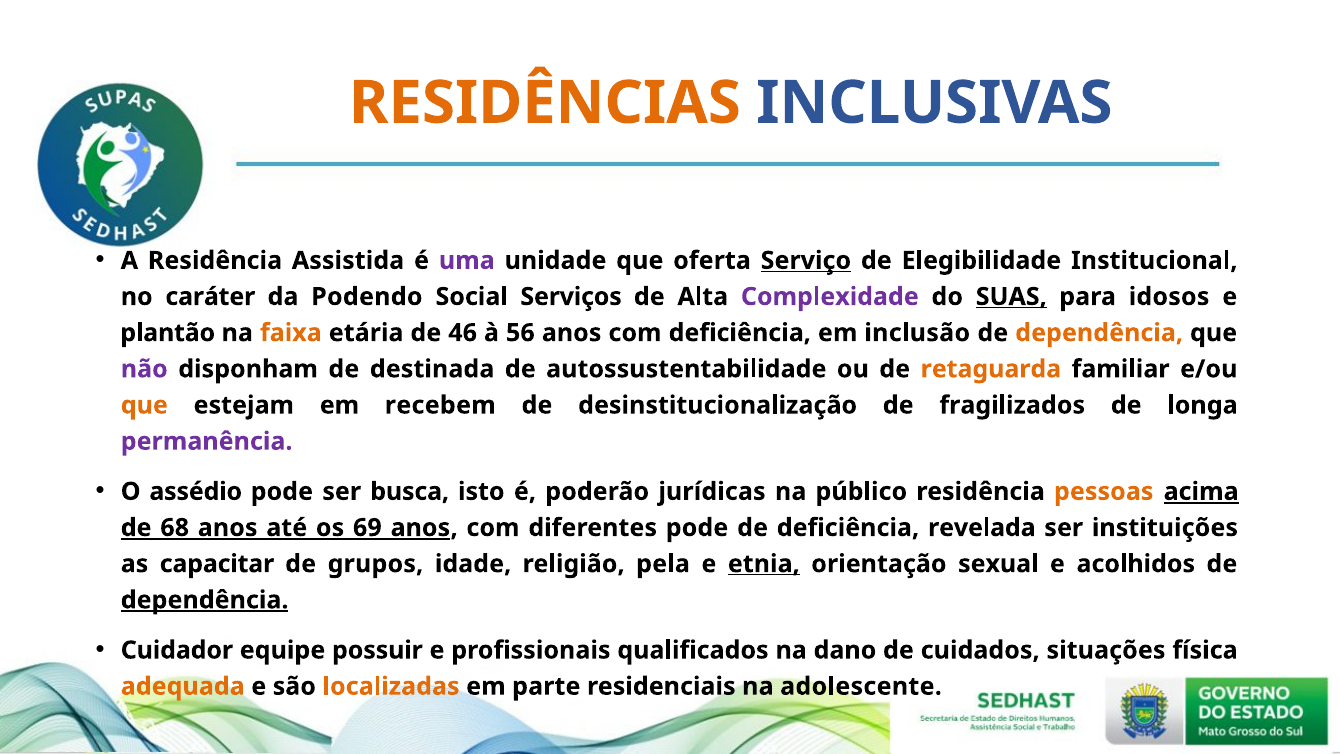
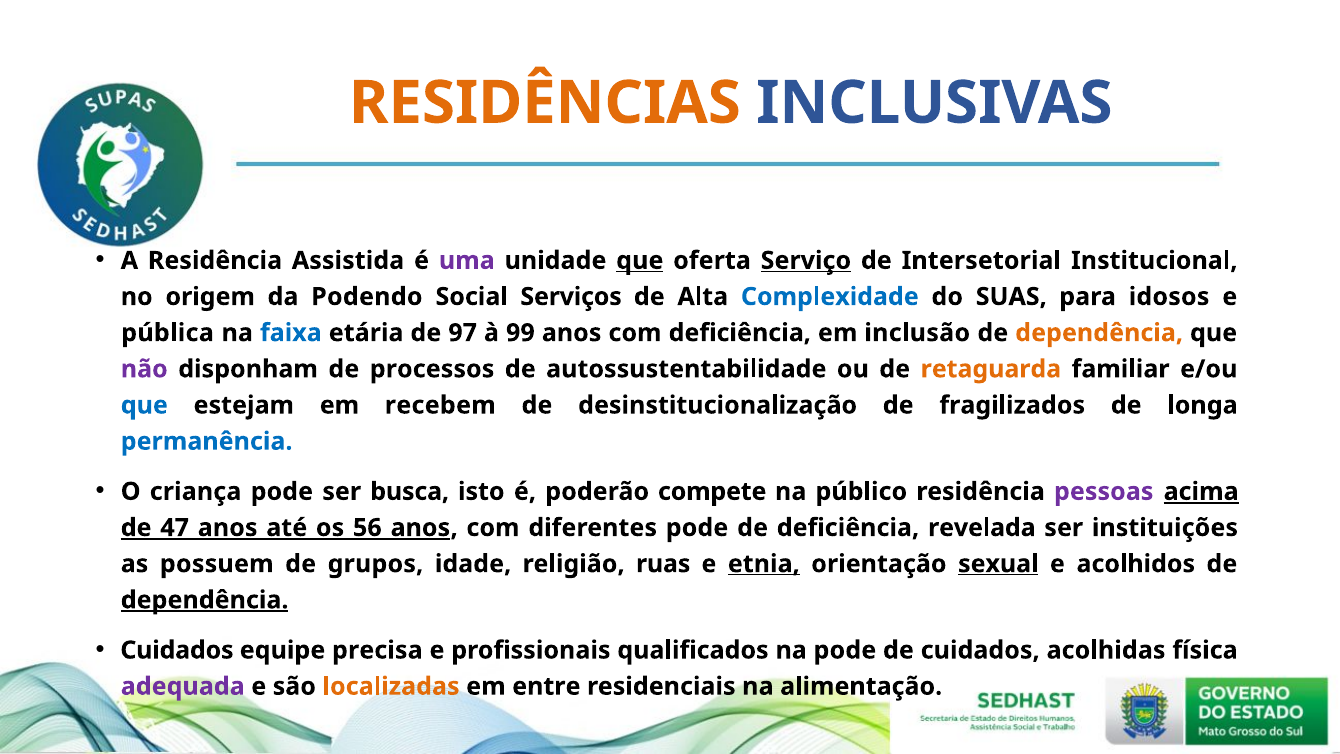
que underline: none -> present (640, 260)
Elegibilidade: Elegibilidade -> Intersetorial (981, 260)
caráter: caráter -> origem (210, 297)
Complexidade colour: purple -> blue (830, 297)
SUAS underline: present -> none (1011, 297)
plantão: plantão -> pública (167, 333)
faixa colour: orange -> blue (291, 333)
46: 46 -> 97 (463, 333)
56: 56 -> 99 (520, 333)
destinada: destinada -> processos (432, 369)
que colour: orange -> blue (144, 405)
permanência colour: purple -> blue (207, 441)
assédio: assédio -> criança (196, 491)
jurídicas: jurídicas -> compete (712, 491)
pessoas colour: orange -> purple (1104, 491)
68: 68 -> 47 (175, 528)
69: 69 -> 56 (367, 528)
capacitar: capacitar -> possuem (217, 564)
pela: pela -> ruas (663, 564)
sexual underline: none -> present (998, 564)
Cuidador: Cuidador -> Cuidados (177, 650)
possuir: possuir -> precisa (377, 650)
na dano: dano -> pode (845, 650)
situações: situações -> acolhidas (1106, 650)
adequada colour: orange -> purple (183, 686)
parte: parte -> entre (546, 686)
adolescente: adolescente -> alimentação (861, 686)
